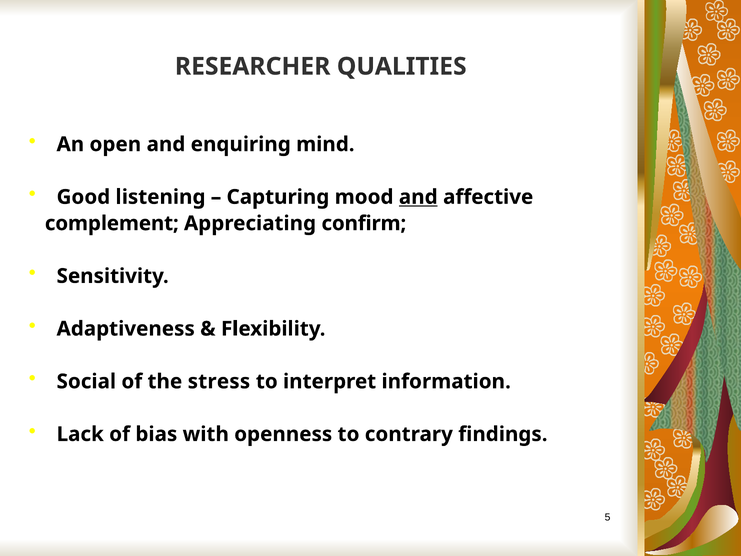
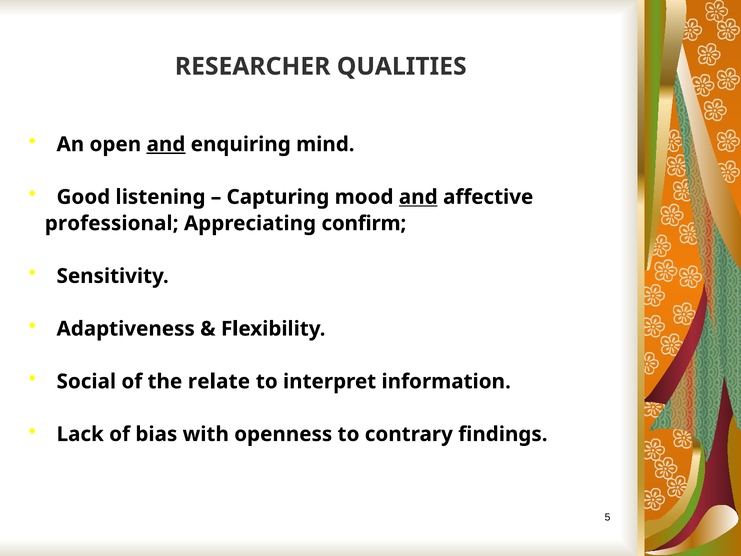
and underline: none -> present (166, 144)
complement: complement -> professional (112, 223)
stress: stress -> relate (219, 381)
